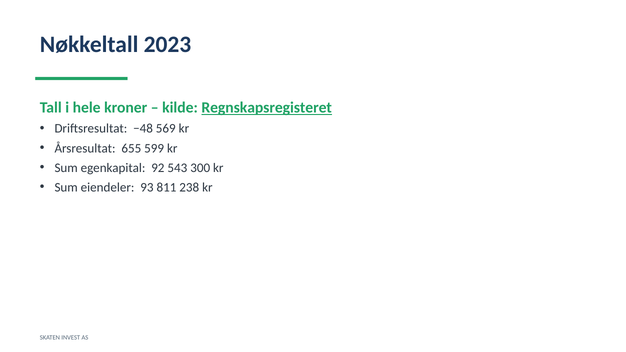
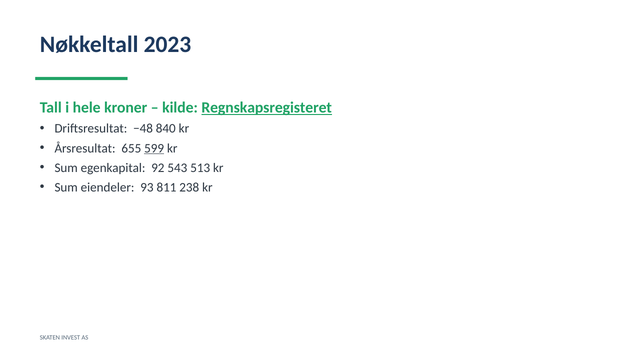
569: 569 -> 840 (166, 129)
599 underline: none -> present (154, 148)
300: 300 -> 513 (200, 168)
